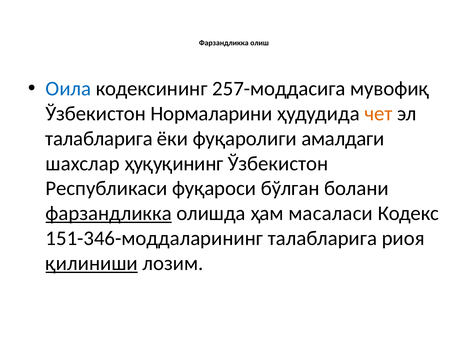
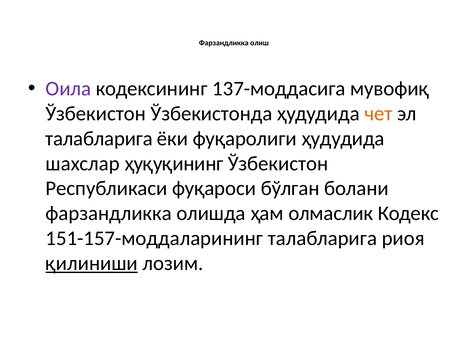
Оила colour: blue -> purple (68, 89)
257-моддасига: 257-моддасига -> 137-моддасига (279, 89)
Нормаларини: Нормаларини -> Ўзбекистонда (211, 114)
фуқаролиги амалдаги: амалдаги -> ҳудудида (343, 139)
фарзандликка underline: present -> none (109, 213)
масаласи: масаласи -> олмаслик (331, 213)
151-346-моддаларининг: 151-346-моддаларининг -> 151-157-моддаларининг (154, 238)
